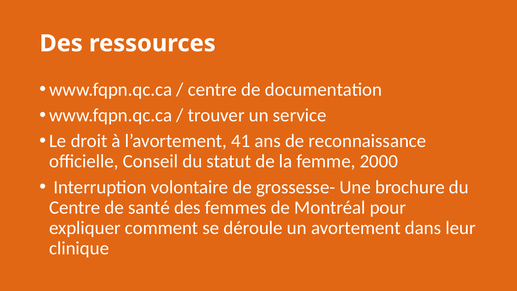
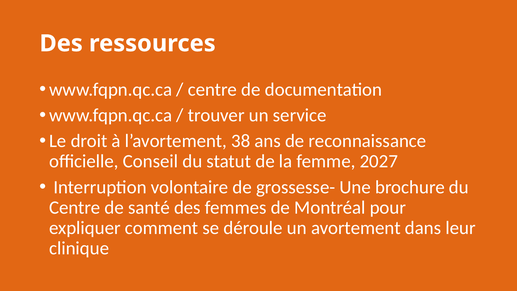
41: 41 -> 38 (241, 141)
2000: 2000 -> 2027 (379, 161)
